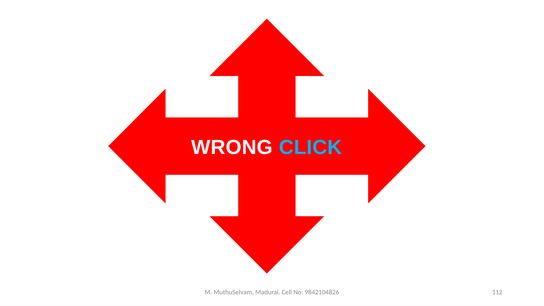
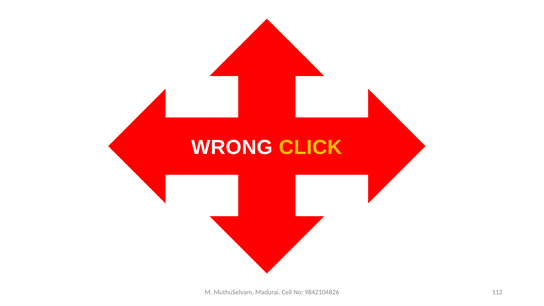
CLICK colour: light blue -> yellow (310, 148)
